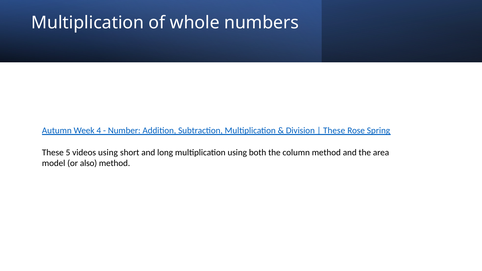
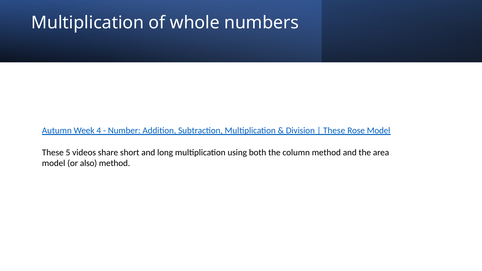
Rose Spring: Spring -> Model (379, 131)
videos using: using -> share (108, 152)
